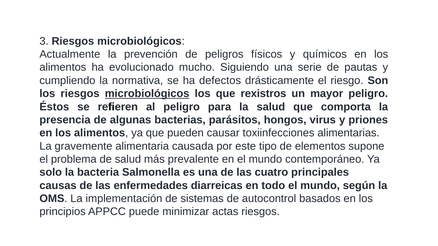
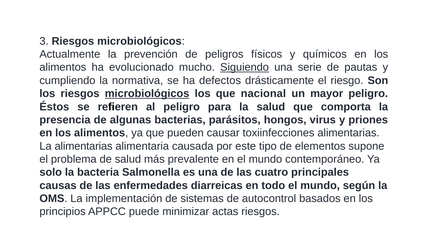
Siguiendo underline: none -> present (245, 67)
rexistros: rexistros -> nacional (263, 94)
La gravemente: gravemente -> alimentarias (84, 146)
